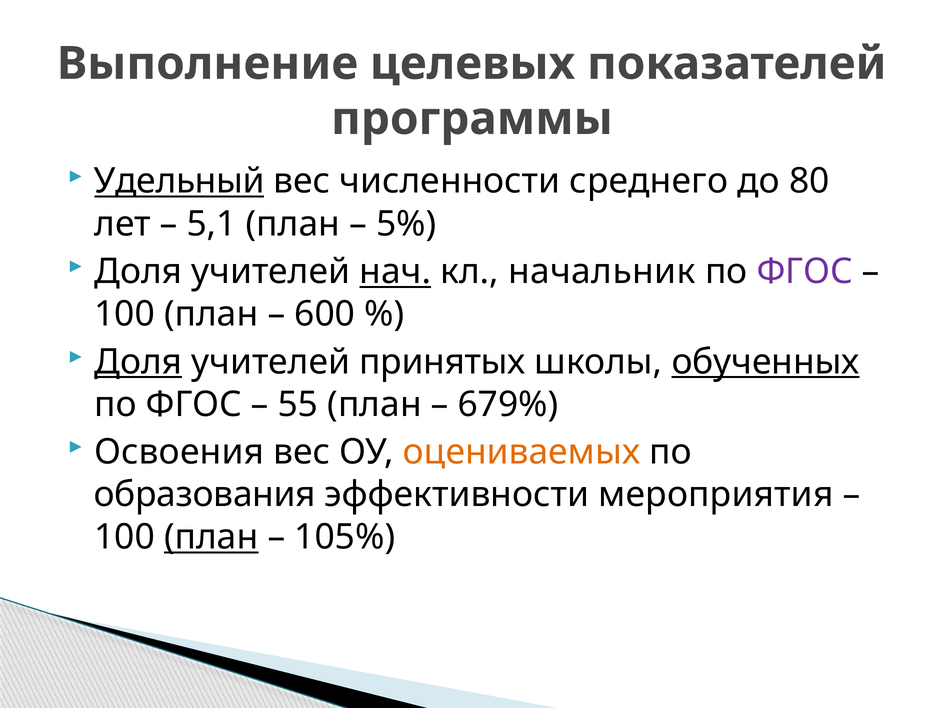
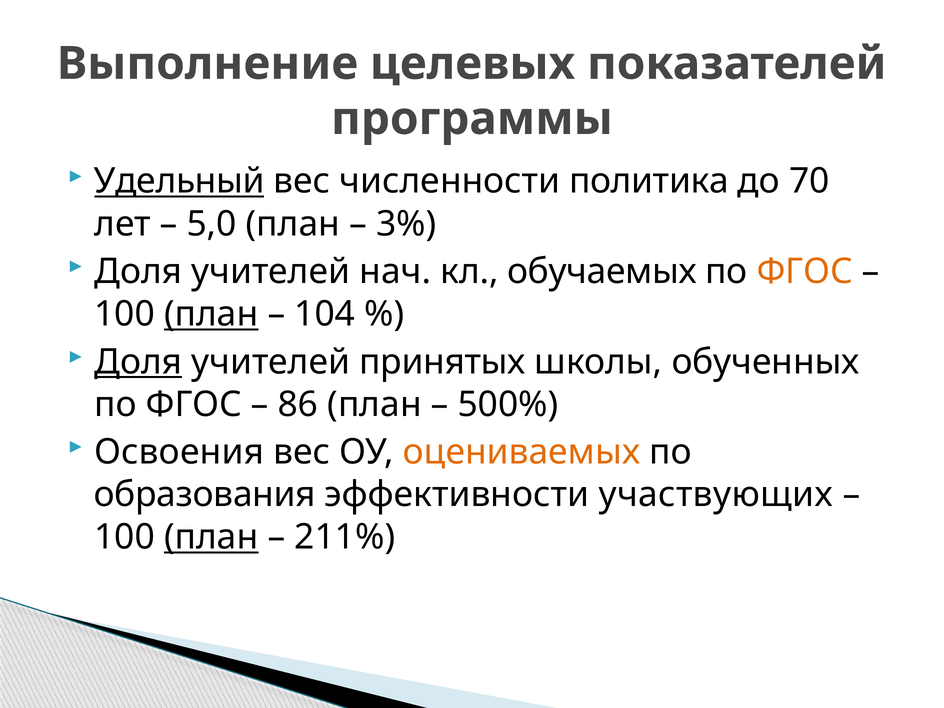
среднего: среднего -> политика (649, 181)
80: 80 -> 70 (809, 181)
5,1: 5,1 -> 5,0 (212, 224)
5%: 5% -> 3% (406, 224)
нач underline: present -> none (395, 272)
начальник: начальник -> обучаемых (602, 272)
ФГОС colour: purple -> orange (805, 272)
план underline: none -> present (211, 314)
600: 600 -> 104 (325, 314)
обученных underline: present -> none (765, 362)
55: 55 -> 86 (298, 404)
679%: 679% -> 500% (508, 404)
мероприятия: мероприятия -> участвующих (716, 495)
105%: 105% -> 211% (345, 537)
